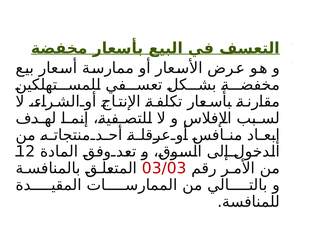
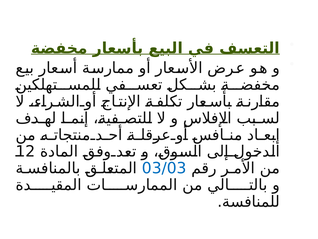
03/03 colour: red -> blue (164, 168)
